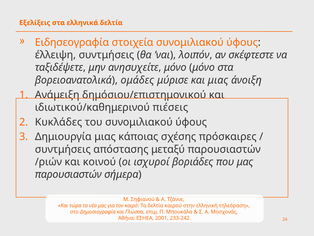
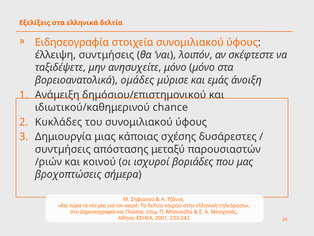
και μιας: μιας -> εμάς (218, 80)
πιέσεις: πιέσεις -> chance (170, 107)
πρόσκαιρες: πρόσκαιρες -> δυσάρεστες (228, 136)
παρουσιαστών: παρουσιαστών -> βροχοπτώσεις (68, 174)
